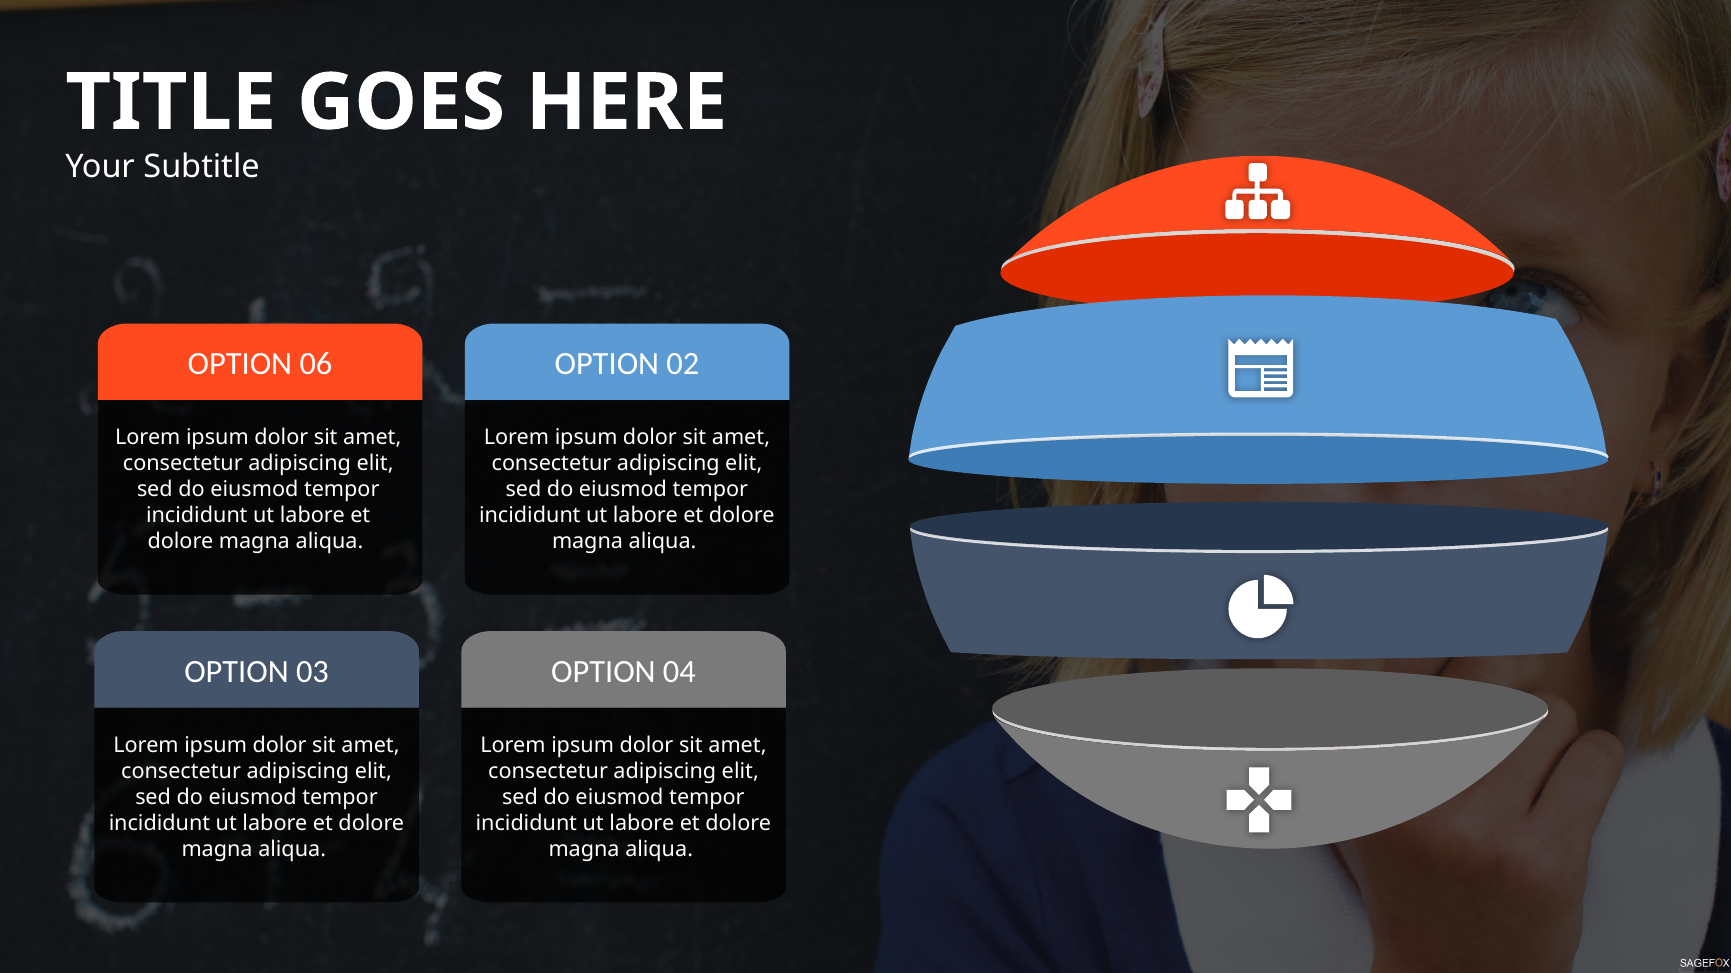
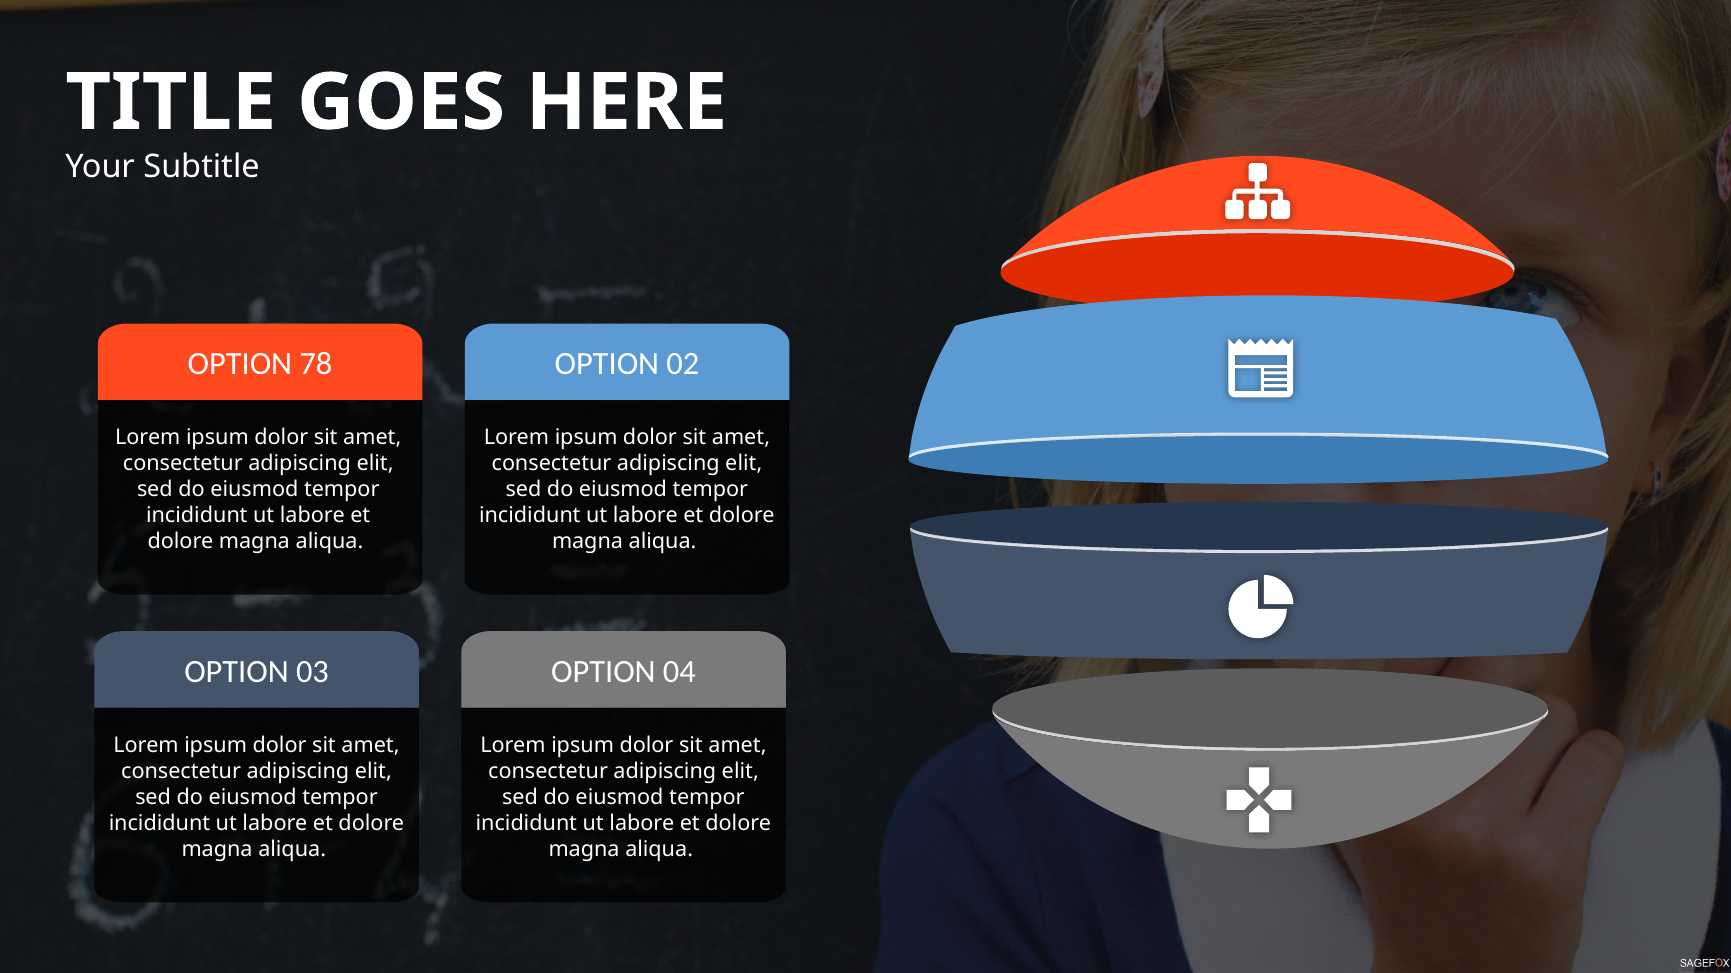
06: 06 -> 78 (316, 364)
